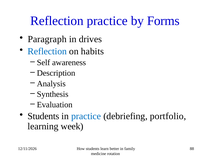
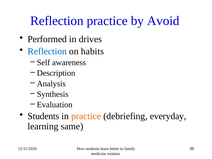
Forms: Forms -> Avoid (163, 21)
Paragraph: Paragraph -> Performed (47, 39)
practice colour: blue -> orange (86, 116)
portfolio: portfolio -> everyday (168, 116)
week: week -> same (72, 126)
